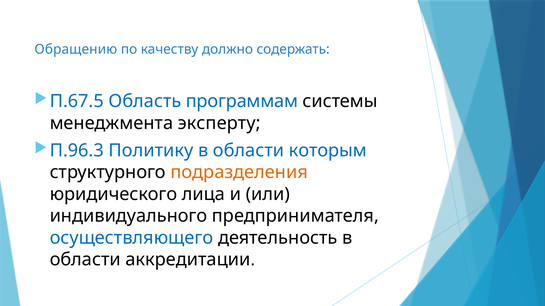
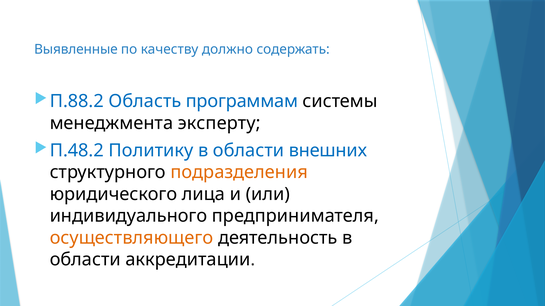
Обращению: Обращению -> Выявленные (76, 49)
П.67.5: П.67.5 -> П.88.2 (77, 102)
П.96.3: П.96.3 -> П.48.2 (77, 151)
которым: которым -> внешних (328, 151)
осуществляющего colour: blue -> orange (131, 238)
